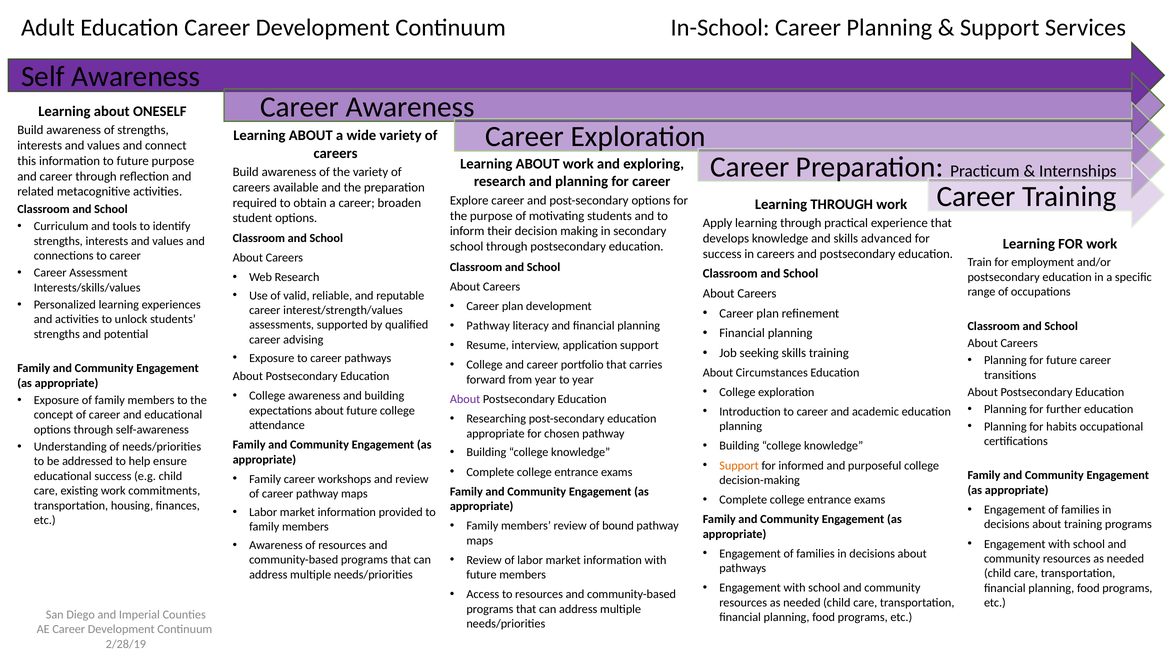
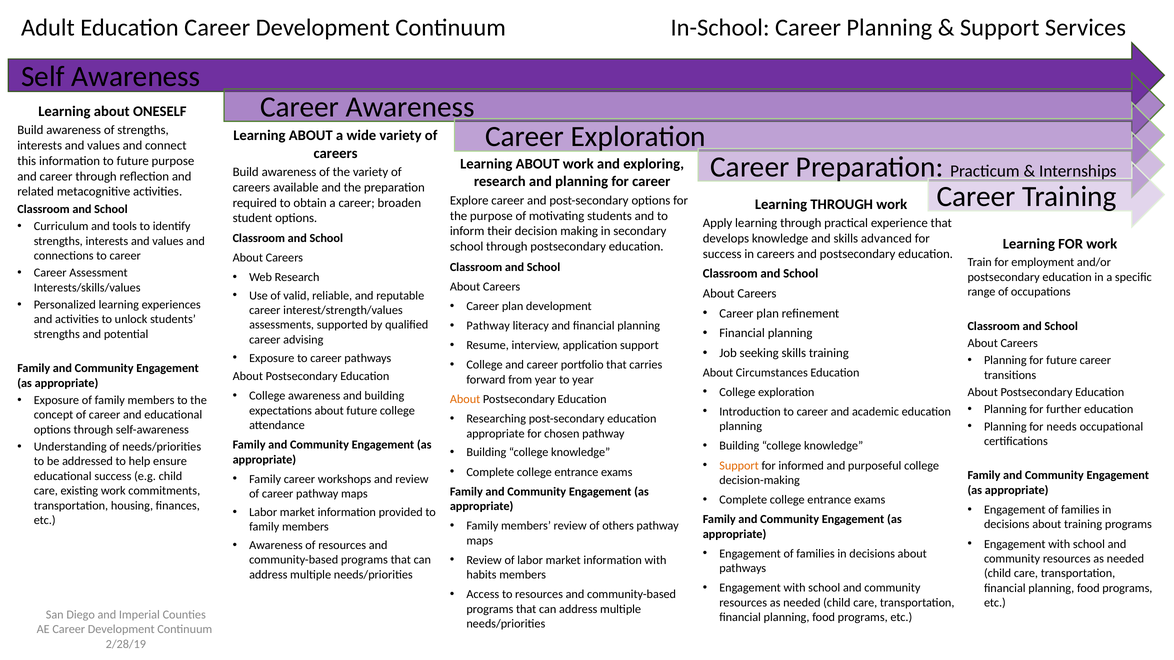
About colour: purple -> orange (465, 399)
habits: habits -> needs (1062, 427)
bound: bound -> others (618, 526)
future: future -> habits (481, 575)
